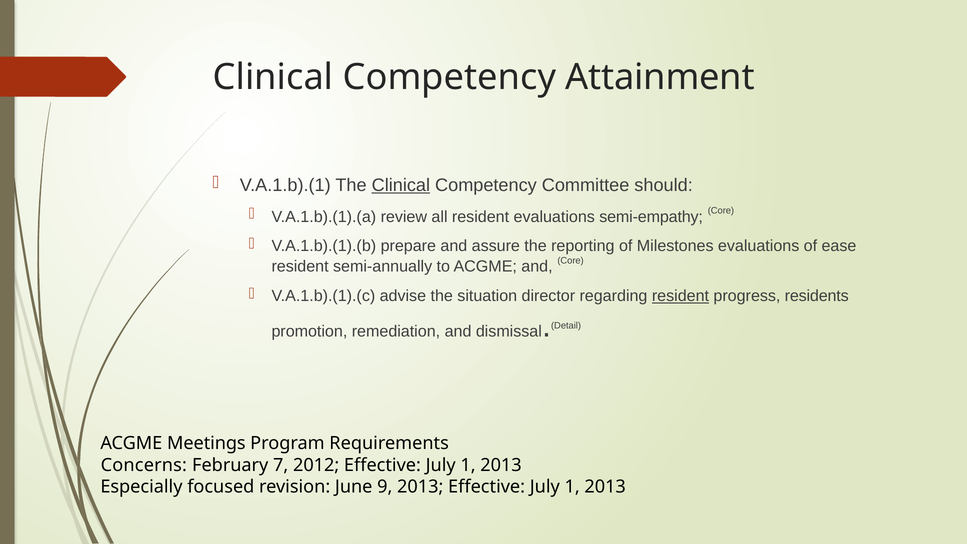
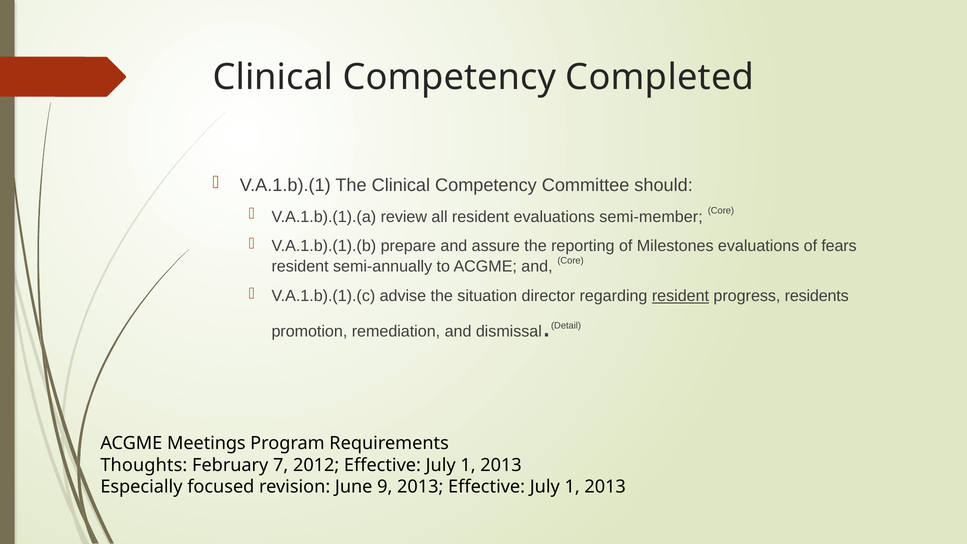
Attainment: Attainment -> Completed (660, 77)
Clinical underline: present -> none (401, 185)
semi-empathy: semi-empathy -> semi-member (651, 217)
ease: ease -> fears (839, 246)
Concerns: Concerns -> Thoughts (144, 465)
